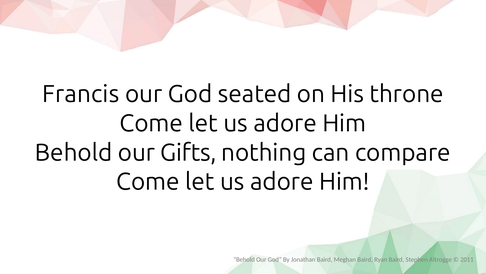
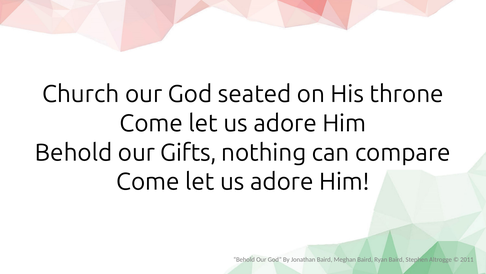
Francis: Francis -> Church (81, 94)
